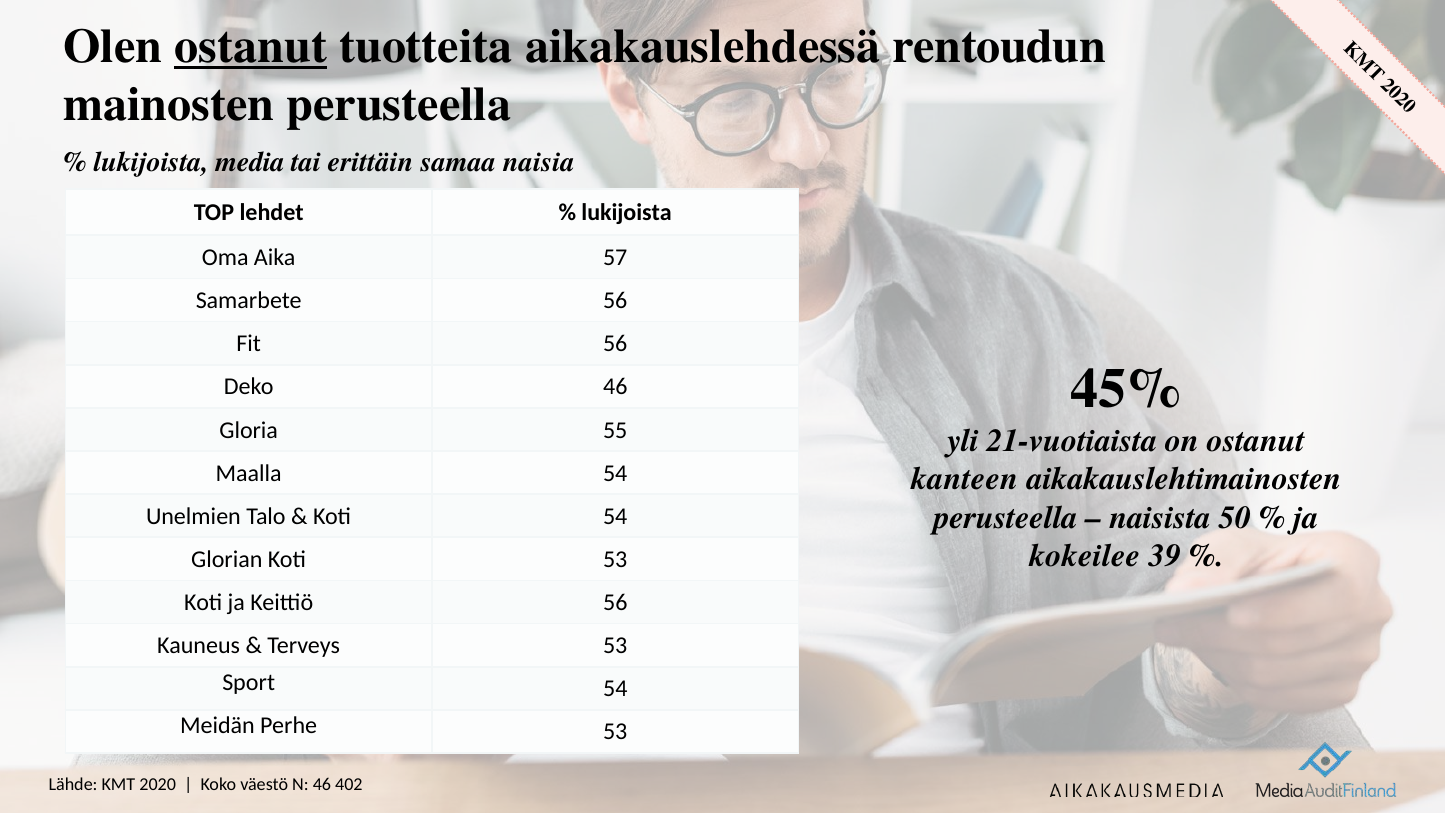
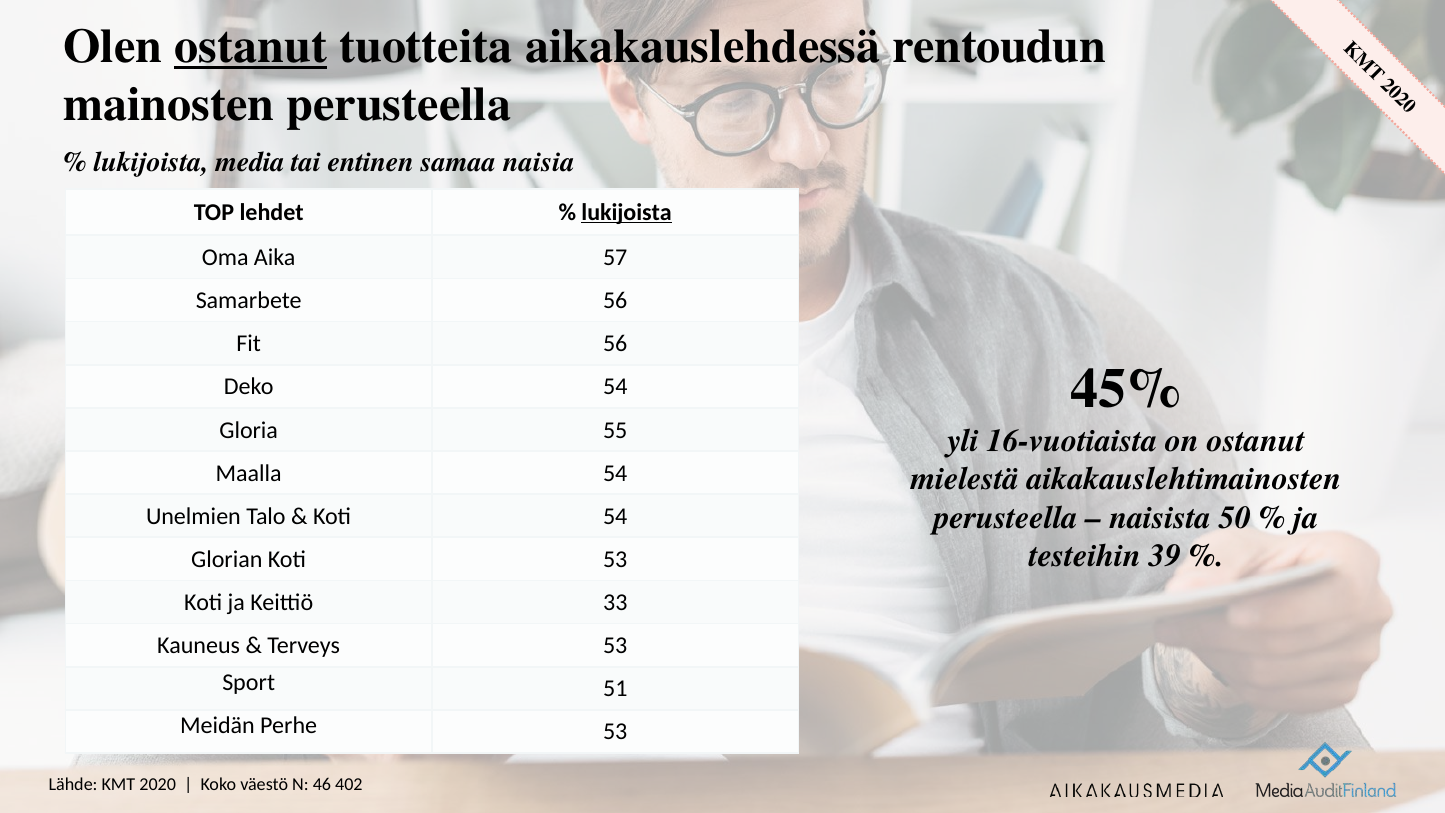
erittäin: erittäin -> entinen (371, 162)
lukijoista underline: none -> present (627, 212)
Deko 46: 46 -> 54 (615, 387)
21-vuotiaista: 21-vuotiaista -> 16-vuotiaista (1072, 441)
kanteen: kanteen -> mielestä (965, 479)
kokeilee: kokeilee -> testeihin (1085, 556)
Keittiö 56: 56 -> 33 (615, 603)
Sport 54: 54 -> 51 (615, 689)
